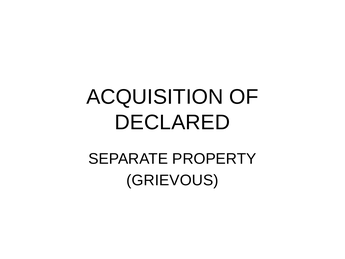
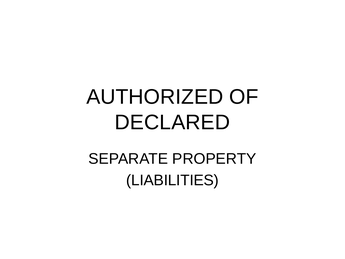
ACQUISITION: ACQUISITION -> AUTHORIZED (155, 97)
GRIEVOUS: GRIEVOUS -> LIABILITIES (173, 180)
